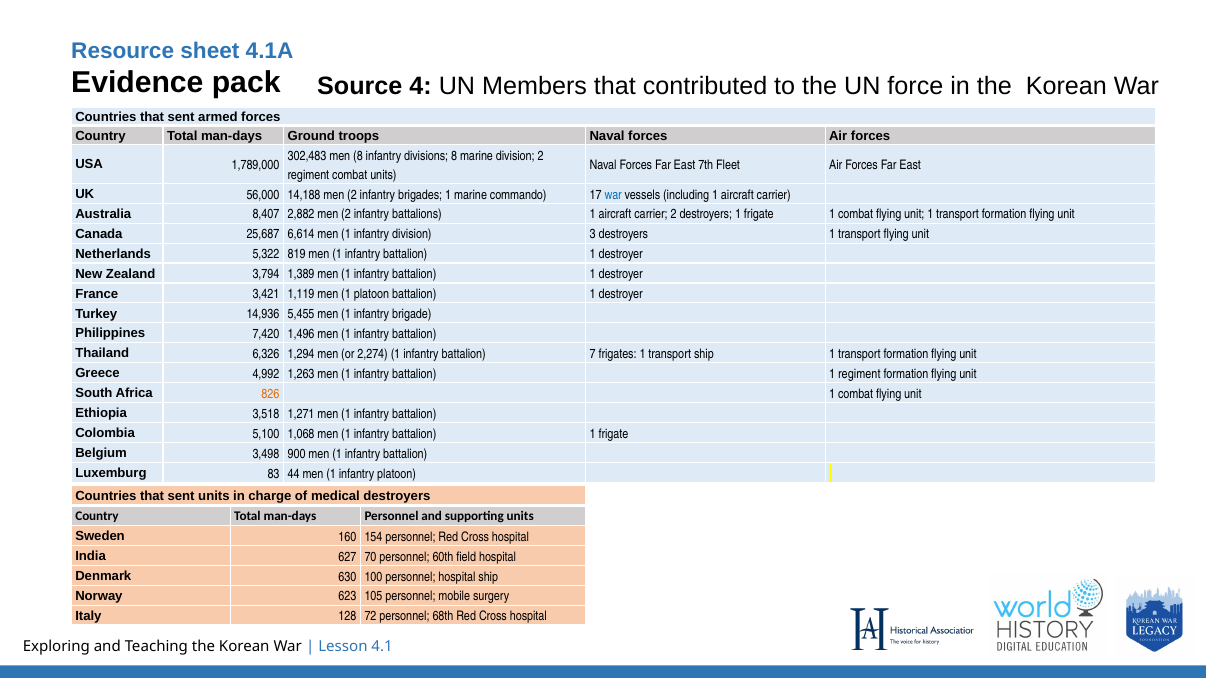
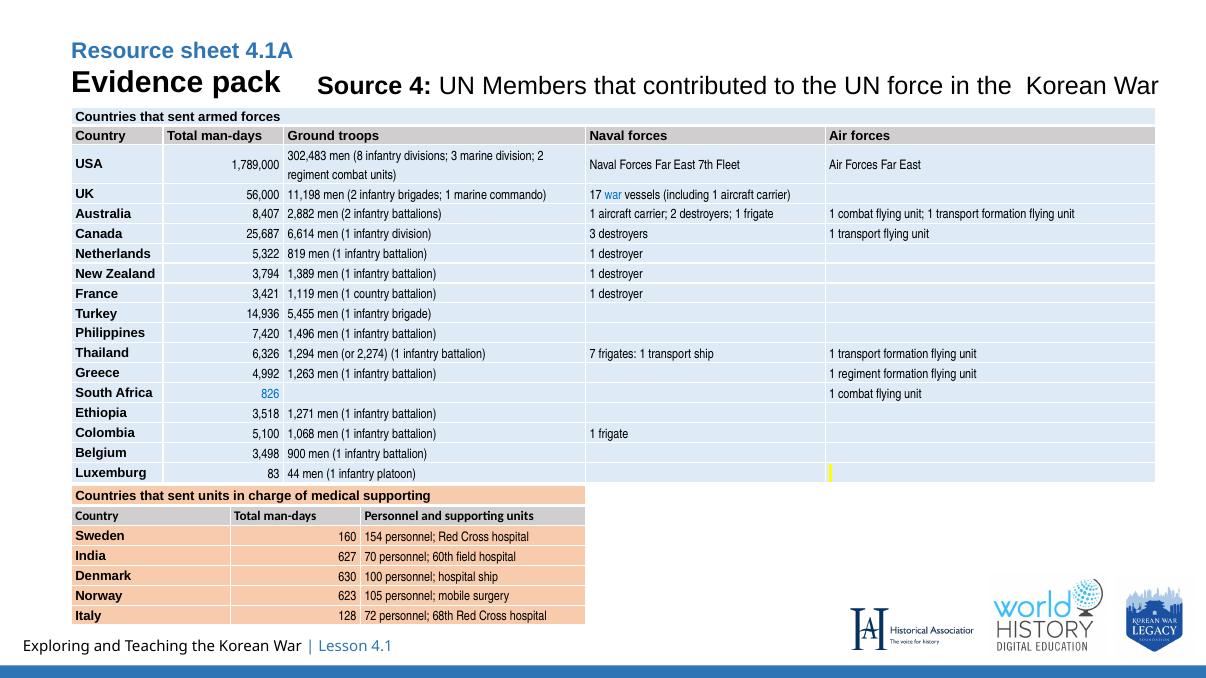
divisions 8: 8 -> 3 (454, 156)
14,188: 14,188 -> 11,198 (304, 195)
1 platoon: platoon -> country (371, 295)
826 colour: orange -> blue (270, 395)
medical destroyers: destroyers -> supporting (397, 496)
